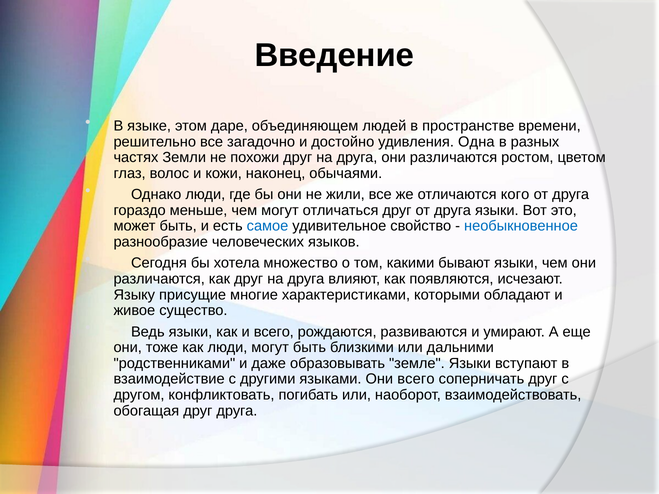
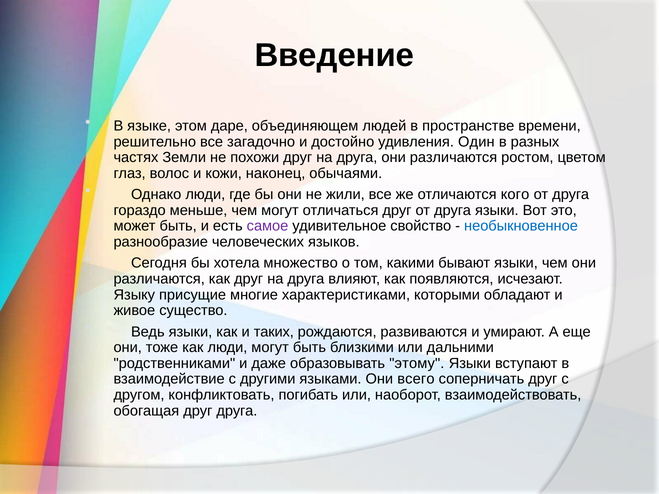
Одна: Одна -> Один (476, 142)
самое colour: blue -> purple (268, 226)
и всего: всего -> таких (274, 332)
земле: земле -> этому (417, 363)
